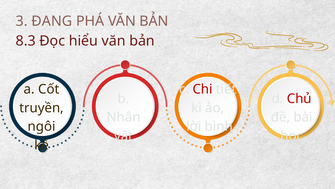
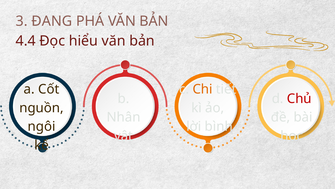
8.3: 8.3 -> 4.4 (26, 41)
Chi colour: red -> orange (202, 89)
truyền: truyền -> nguồn (42, 108)
